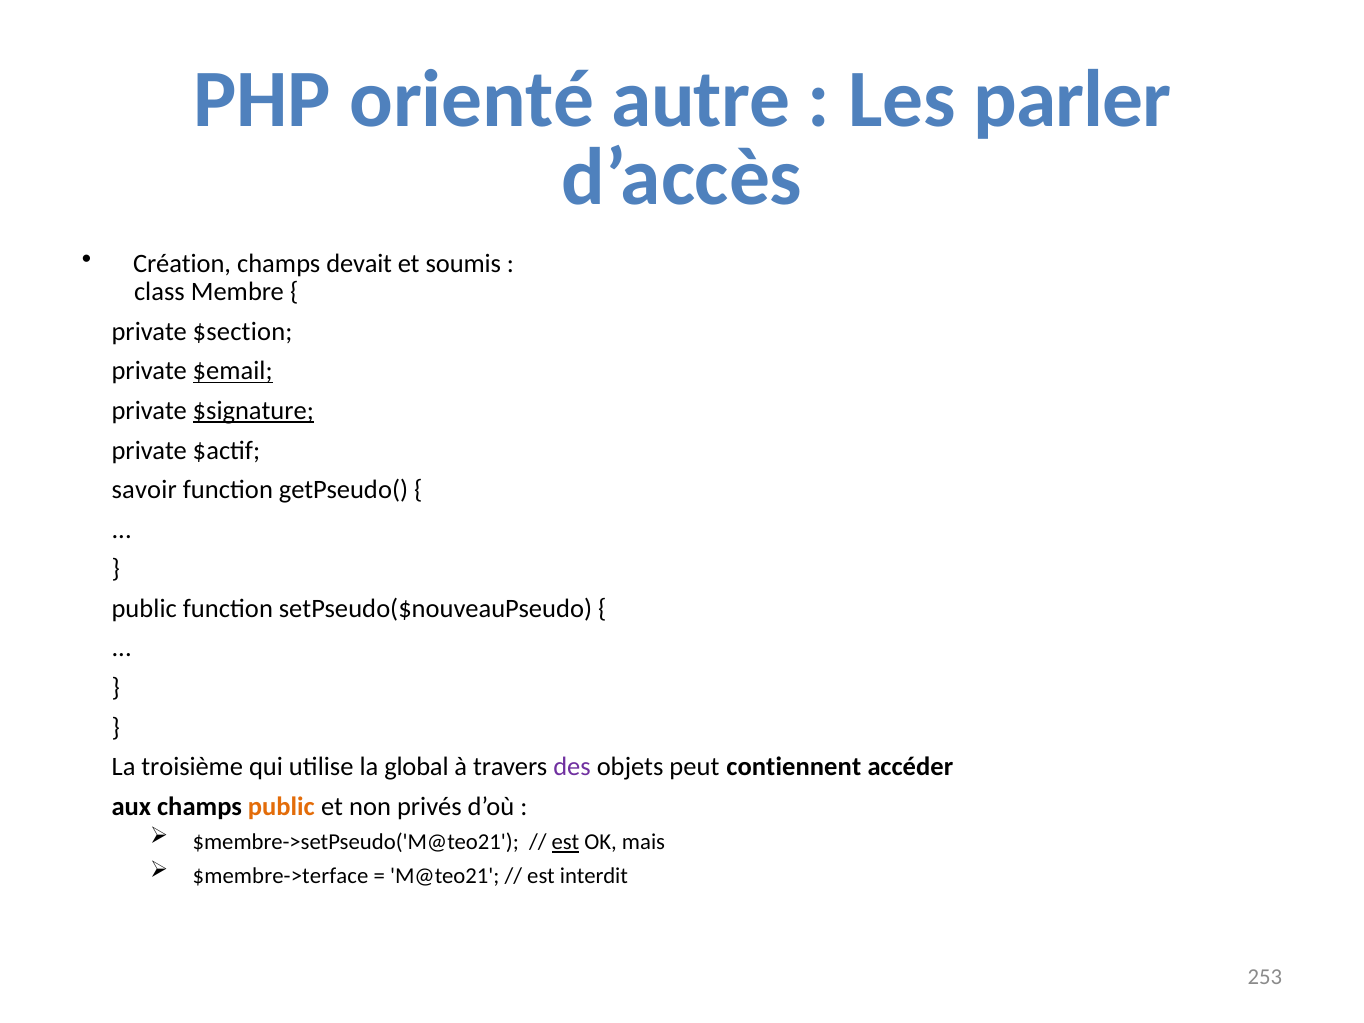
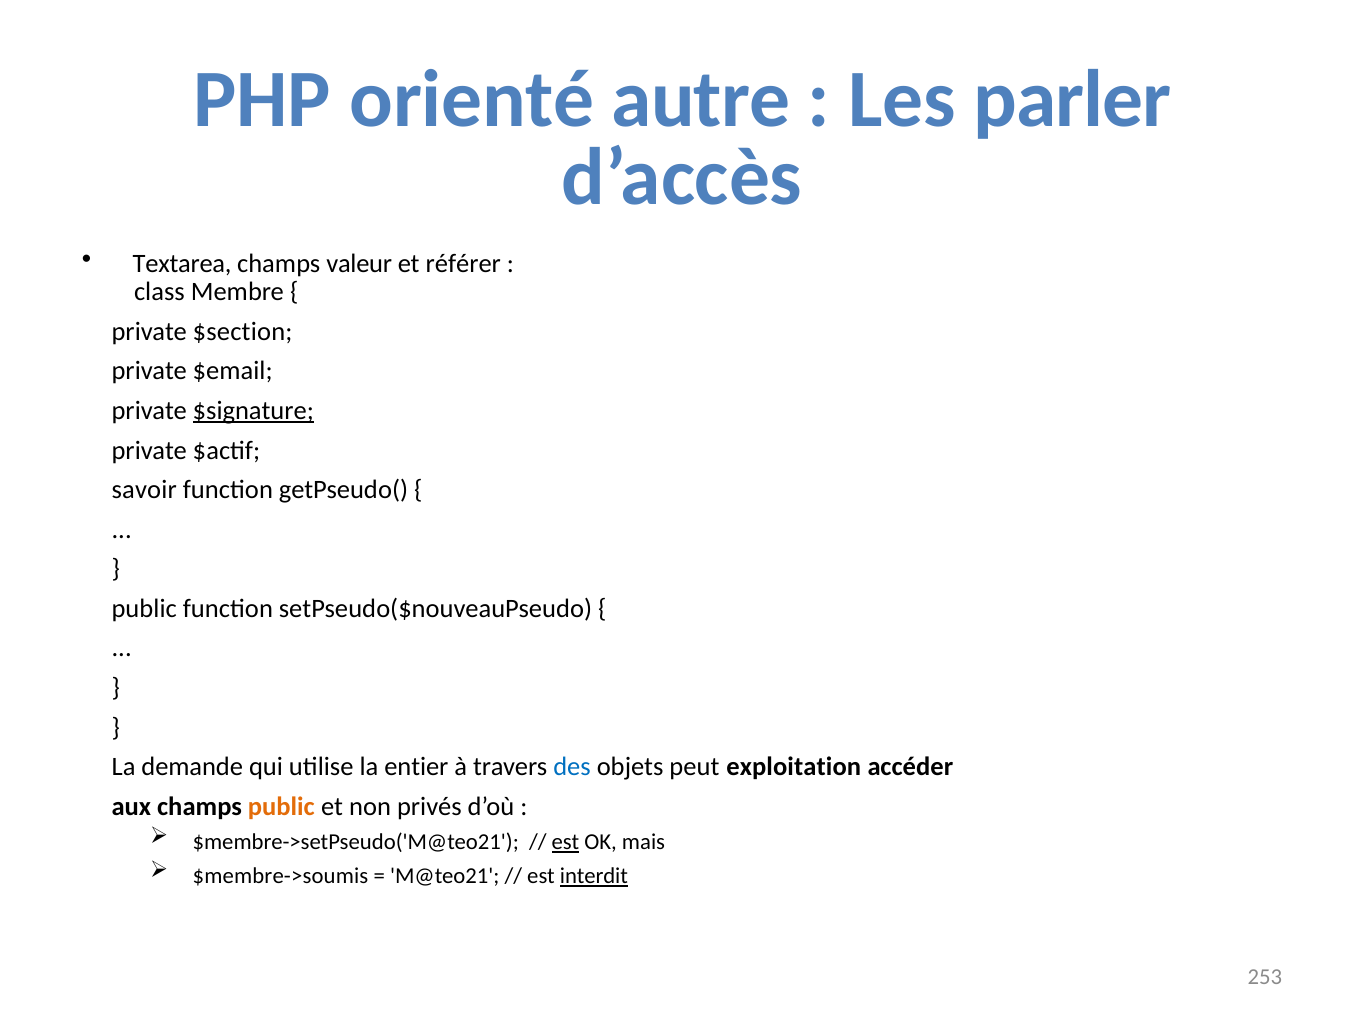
Création: Création -> Textarea (182, 263)
devait: devait -> valeur (359, 263)
soumis: soumis -> référer (463, 263)
$email underline: present -> none (233, 371)
troisième: troisième -> demande (192, 767)
global: global -> entier (416, 767)
des colour: purple -> blue (572, 767)
contiennent: contiennent -> exploitation (794, 767)
$membre->terface: $membre->terface -> $membre->soumis (281, 876)
interdit underline: none -> present (594, 876)
